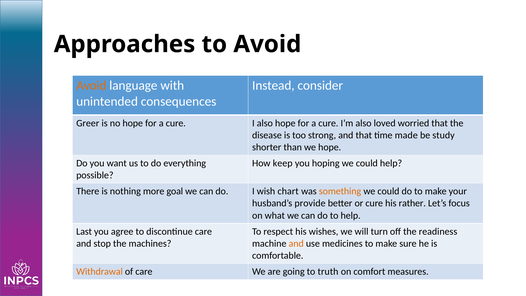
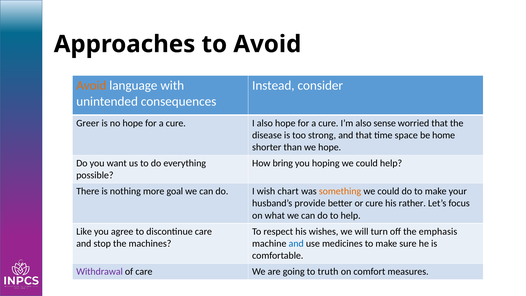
loved: loved -> sense (385, 123)
made: made -> space (406, 135)
study: study -> home (444, 135)
keep: keep -> bring (283, 163)
Last: Last -> Like (84, 231)
readiness: readiness -> emphasis (438, 231)
and colour: orange -> blue (296, 243)
Withdrawal colour: orange -> purple (100, 271)
